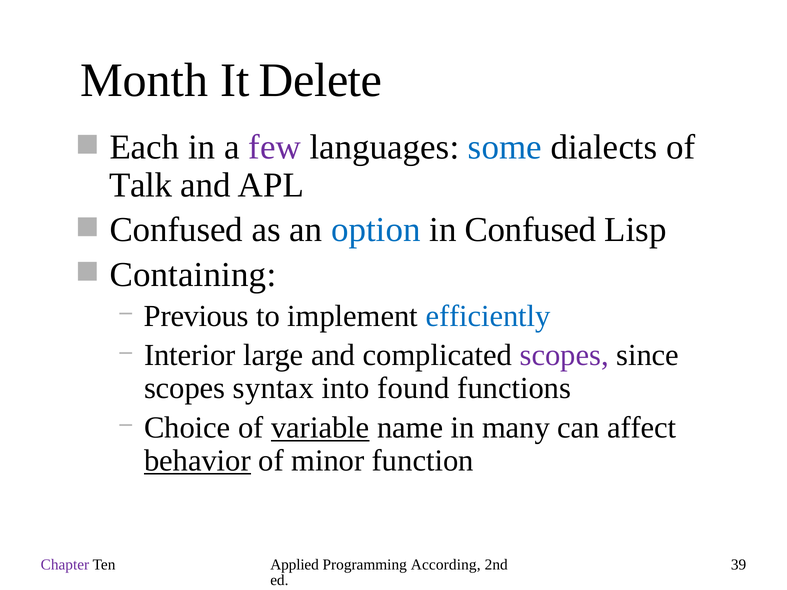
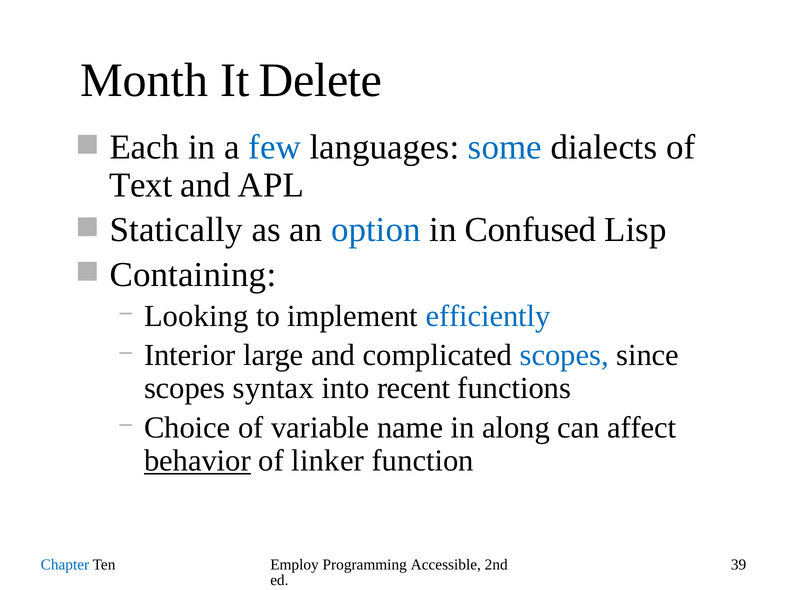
few colour: purple -> blue (275, 147)
Talk: Talk -> Text (141, 185)
Confused: Confused -> Statically (176, 230)
Previous: Previous -> Looking (196, 316)
scopes colour: purple -> blue (564, 355)
found: found -> recent (414, 389)
variable underline: present -> none (320, 428)
many: many -> along (516, 428)
minor: minor -> linker (328, 461)
Chapter colour: purple -> blue (65, 565)
Applied: Applied -> Employ (294, 565)
According: According -> Accessible (446, 565)
